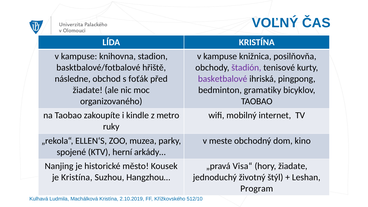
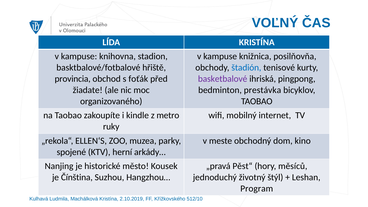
štadión colour: purple -> blue (246, 68)
následne: následne -> provincia (73, 79)
gramatiky: gramatiky -> prestávka (262, 90)
Visa“: Visa“ -> Pěst“ (243, 166)
hory žiadate: žiadate -> měsíců (293, 166)
je Kristína: Kristína -> Čínština (77, 177)
